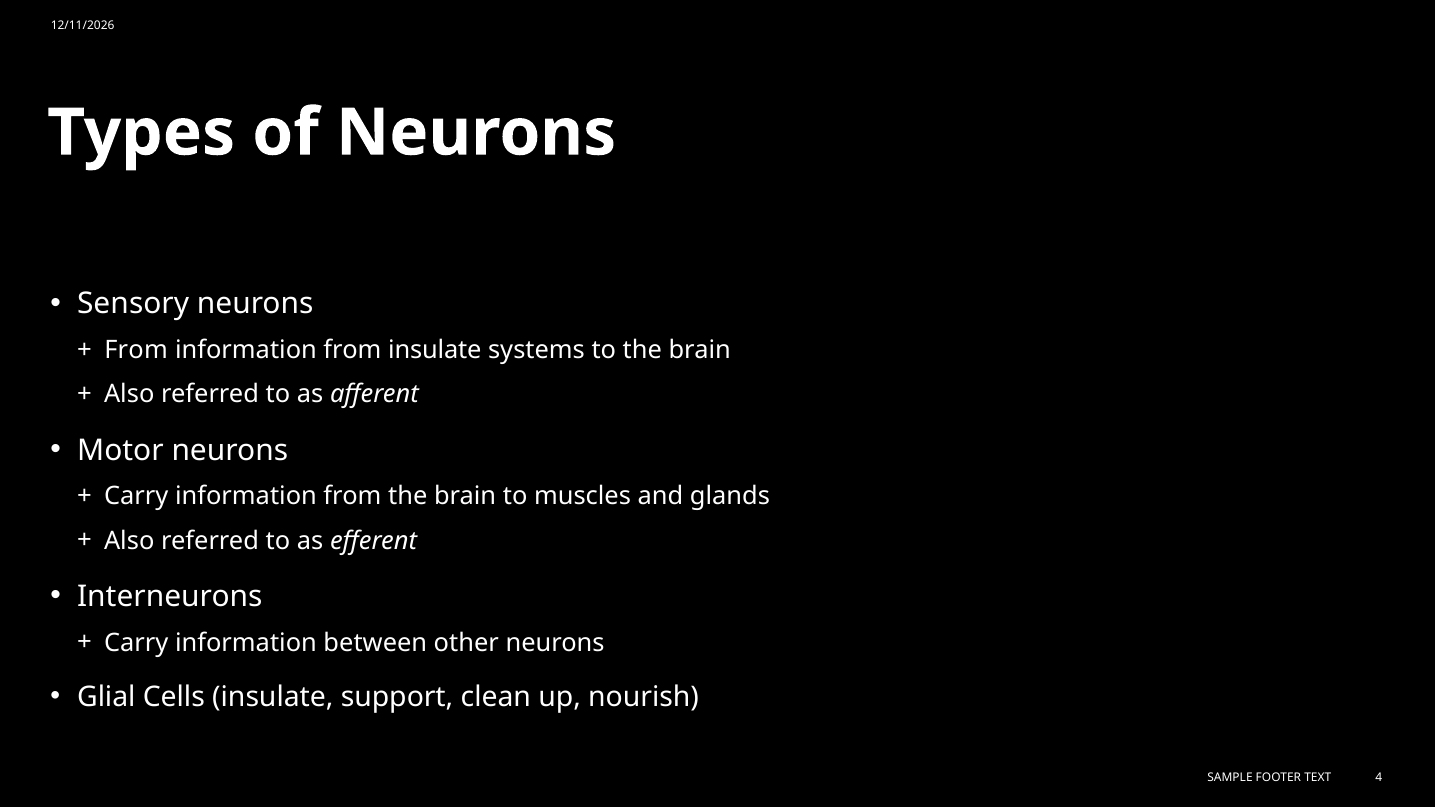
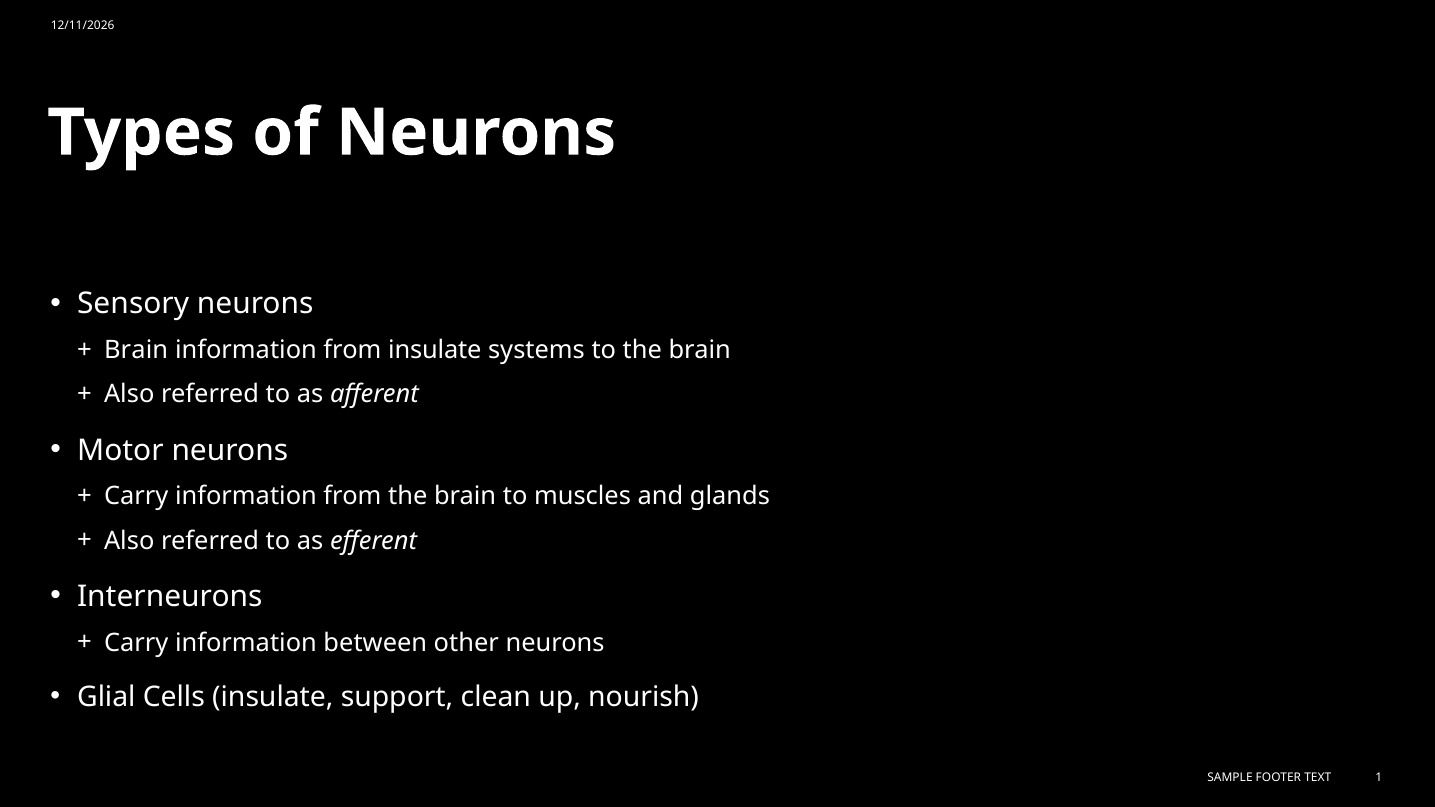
From: From -> Brain (136, 351)
4: 4 -> 1 (1379, 778)
